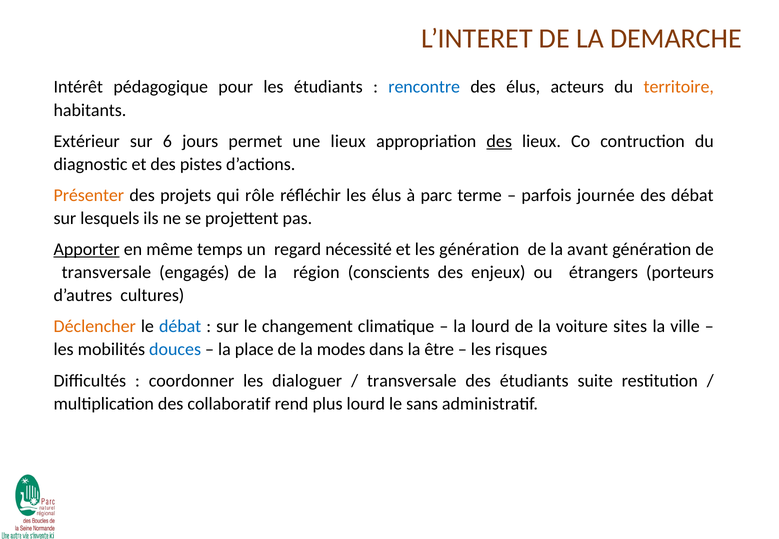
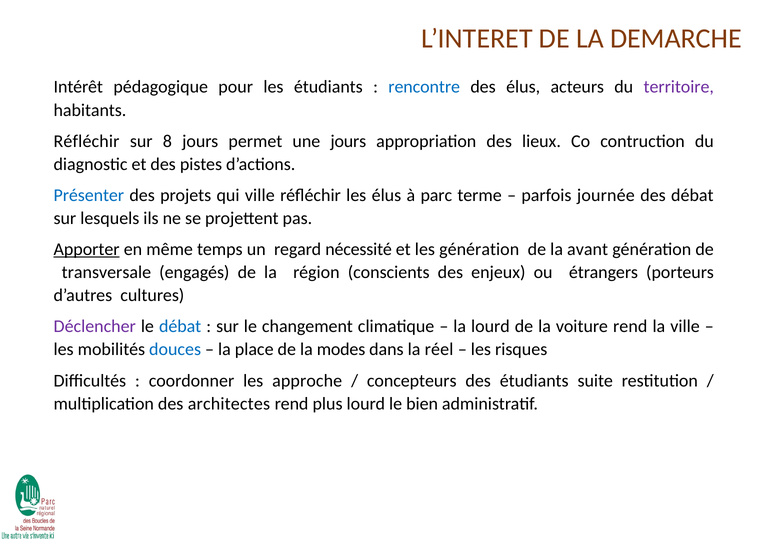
territoire colour: orange -> purple (679, 87)
Extérieur: Extérieur -> Réfléchir (87, 141)
6: 6 -> 8 (167, 141)
une lieux: lieux -> jours (348, 141)
des underline: present -> none (499, 141)
Présenter colour: orange -> blue (89, 195)
qui rôle: rôle -> ville (260, 195)
Déclencher colour: orange -> purple (95, 327)
voiture sites: sites -> rend (630, 327)
être: être -> réel (439, 350)
dialoguer: dialoguer -> approche (307, 381)
transversale: transversale -> concepteurs (412, 381)
collaboratif: collaboratif -> architectes (229, 404)
sans: sans -> bien (422, 404)
